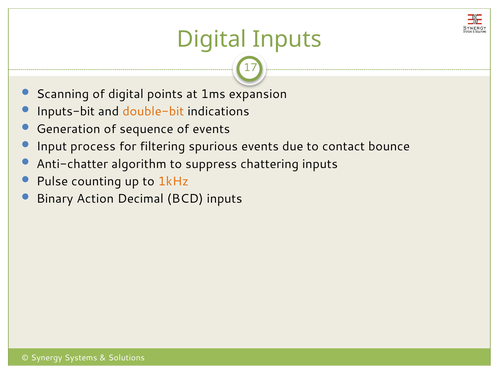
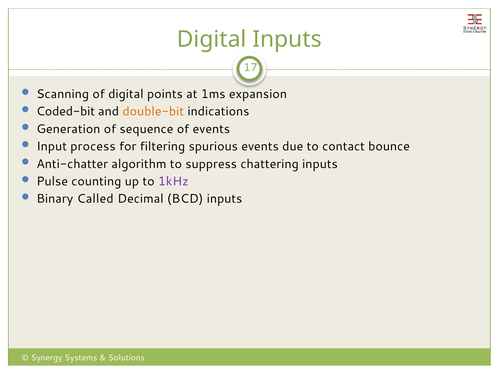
Inputs-bit: Inputs-bit -> Coded-bit (66, 112)
1kHz colour: orange -> purple (173, 181)
Action: Action -> Called (95, 199)
